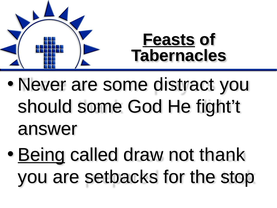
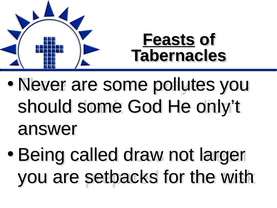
distract: distract -> pollutes (184, 84)
fight’t: fight’t -> only’t (218, 107)
Being underline: present -> none (41, 155)
thank: thank -> larger (222, 155)
stop: stop -> with (238, 177)
